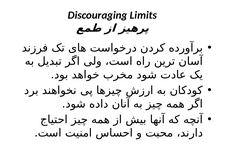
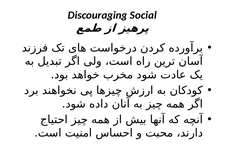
Limits: Limits -> Social (143, 15)
